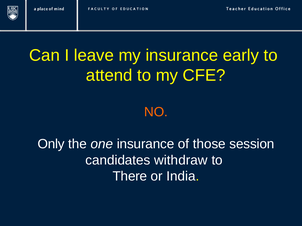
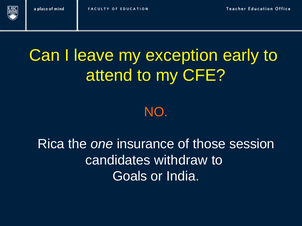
my insurance: insurance -> exception (182, 55)
Only: Only -> Rica (51, 144)
There: There -> Goals (130, 177)
